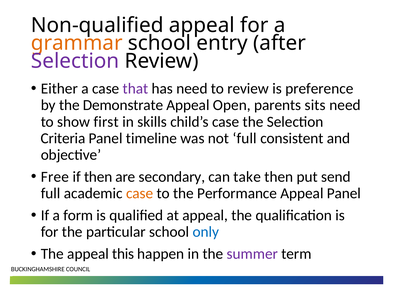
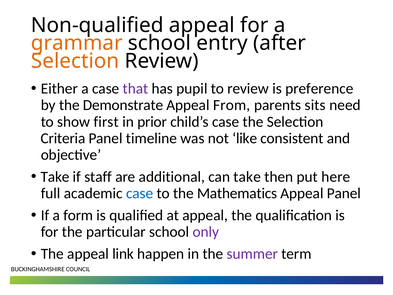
Selection colour: purple -> orange (75, 61)
has need: need -> pupil (192, 89)
Open: Open -> From (232, 105)
skills: skills -> prior (152, 122)
not full: full -> like (245, 138)
Free: Free -> Take (55, 177)
if then: then -> staff (98, 177)
secondary: secondary -> additional (172, 177)
send: send -> here (336, 177)
case colour: orange -> blue (140, 193)
Performance: Performance -> Mathematics (237, 193)
only colour: blue -> purple (206, 232)
this: this -> link (123, 254)
